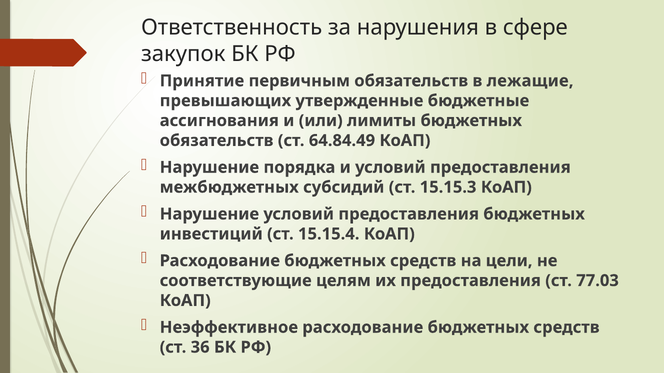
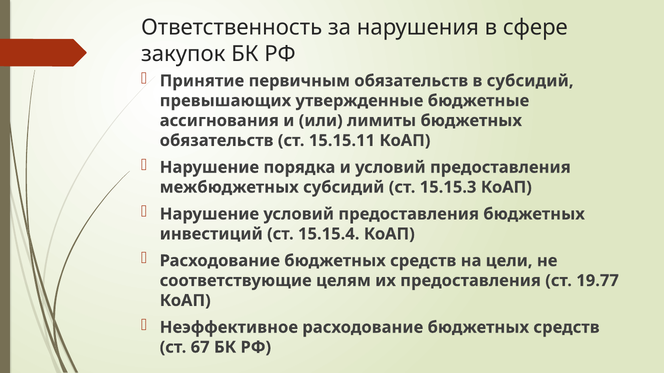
в лежащие: лежащие -> субсидий (530, 81)
64.84.49: 64.84.49 -> 15.15.11 (342, 141)
77.03: 77.03 -> 19.77 (598, 281)
36: 36 -> 67 (200, 348)
